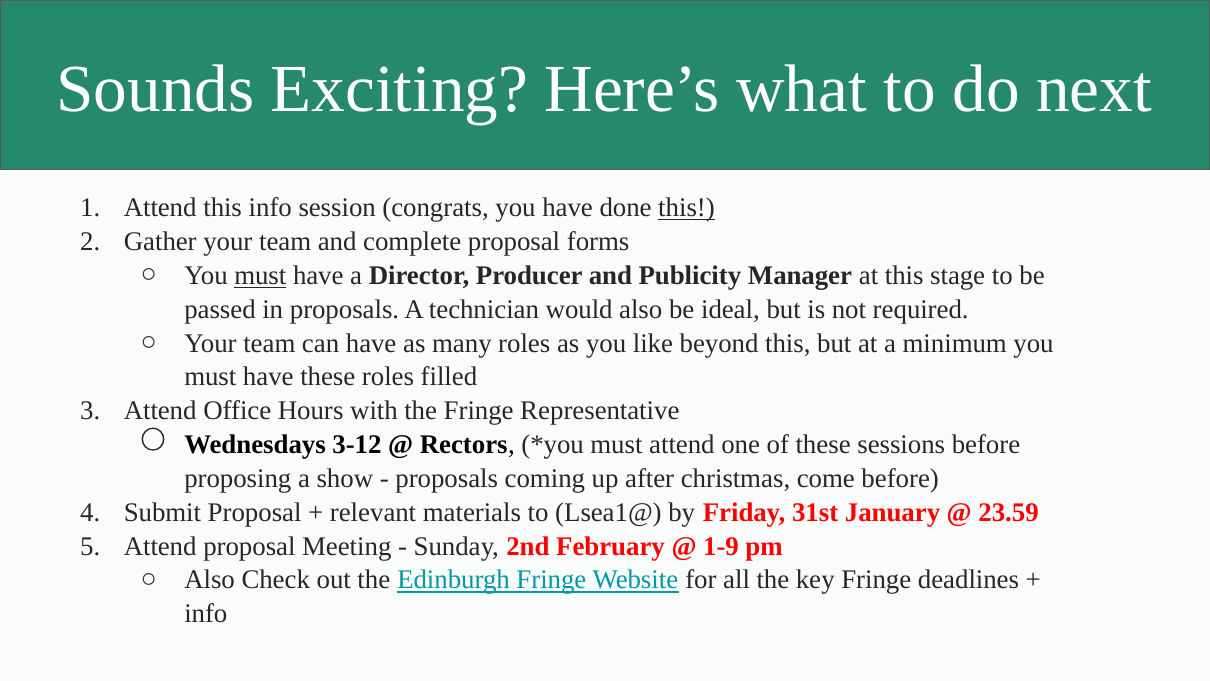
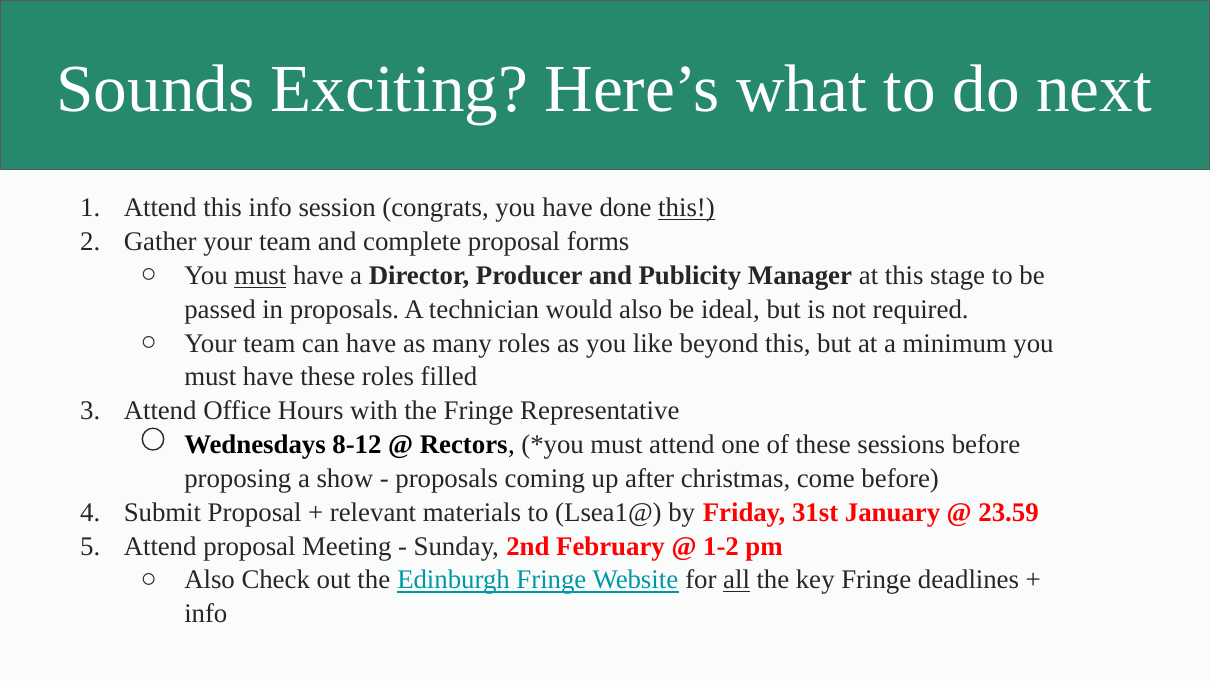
3-12: 3-12 -> 8-12 (357, 444)
1-9: 1-9 -> 1-2 (721, 546)
all underline: none -> present (737, 580)
